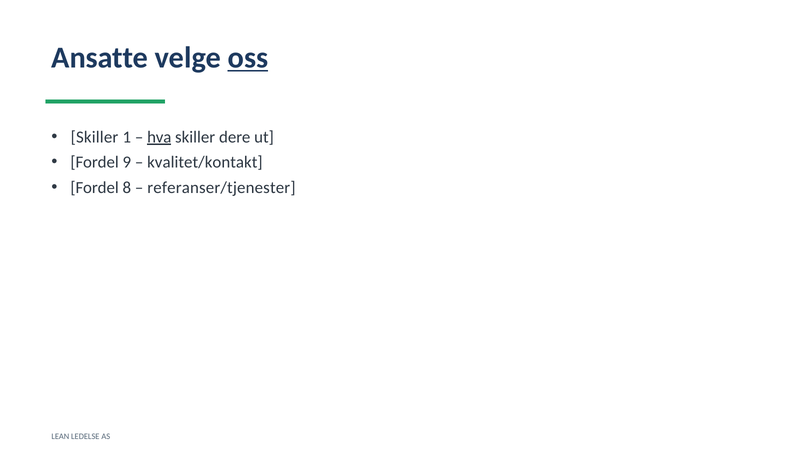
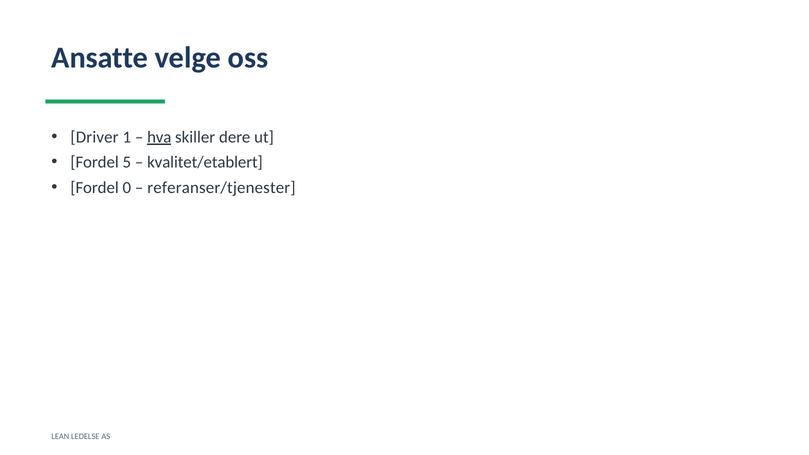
oss underline: present -> none (248, 58)
Skiller: Skiller -> Driver (95, 137)
9: 9 -> 5 (127, 162)
kvalitet/kontakt: kvalitet/kontakt -> kvalitet/etablert (205, 162)
8: 8 -> 0 (127, 188)
